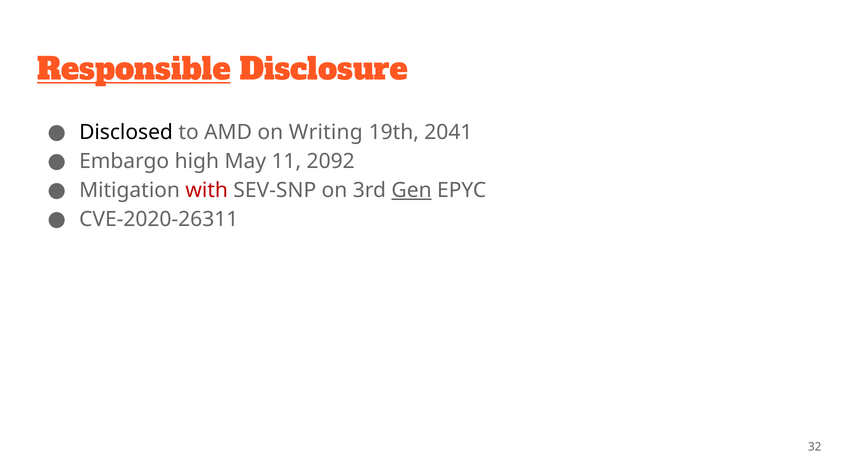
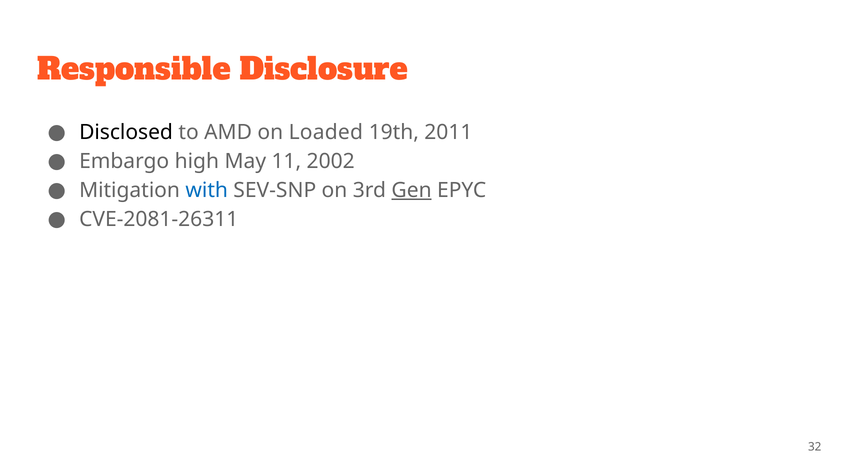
Responsible underline: present -> none (134, 70)
Writing: Writing -> Loaded (326, 132)
2041: 2041 -> 2011 (448, 132)
2092: 2092 -> 2002 (331, 161)
with colour: red -> blue (207, 190)
CVE-2020-26311: CVE-2020-26311 -> CVE-2081-26311 (159, 219)
